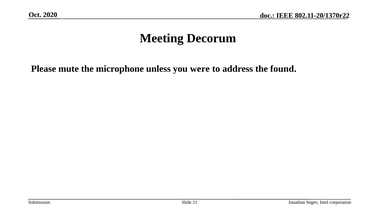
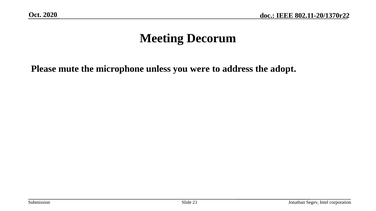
found: found -> adopt (283, 69)
